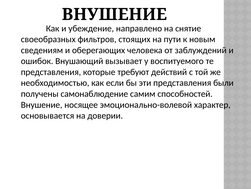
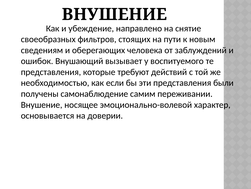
способностей: способностей -> переживании (185, 94)
